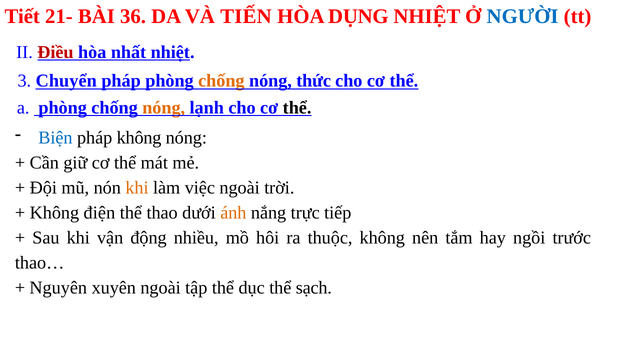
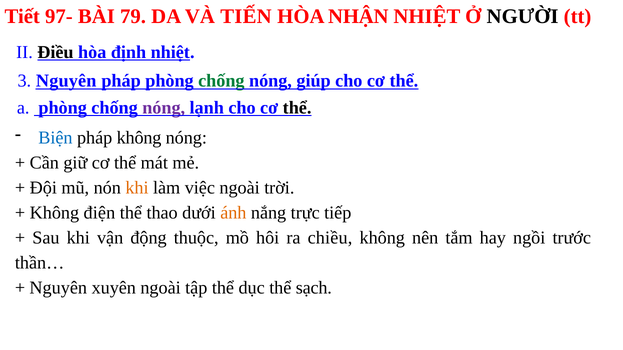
21-: 21- -> 97- (59, 16)
36: 36 -> 79 (133, 16)
DỤNG: DỤNG -> NHẬN (358, 16)
NGƯỜI colour: blue -> black (523, 16)
Điều colour: red -> black (55, 52)
nhất: nhất -> định (129, 52)
3 Chuyển: Chuyển -> Nguyên (66, 81)
chống colour: orange -> green (221, 81)
thức: thức -> giúp (314, 81)
nóng colour: orange -> purple (164, 108)
nhiều: nhiều -> thuộc (196, 238)
thuộc: thuộc -> chiều (330, 238)
thao…: thao… -> thần… (40, 263)
